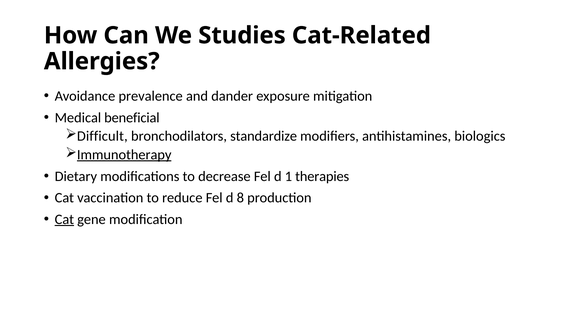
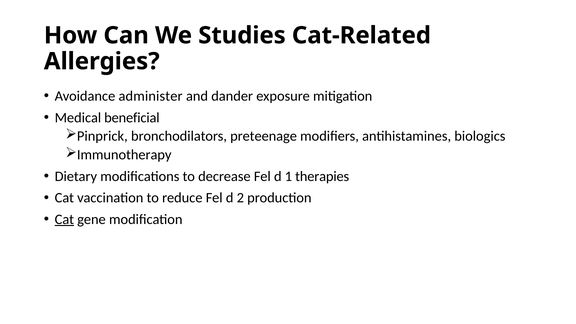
prevalence: prevalence -> administer (151, 96)
Difficult: Difficult -> Pinprick (102, 136)
standardize: standardize -> preteenage (264, 136)
Immunotherapy underline: present -> none (124, 155)
8: 8 -> 2 (240, 198)
